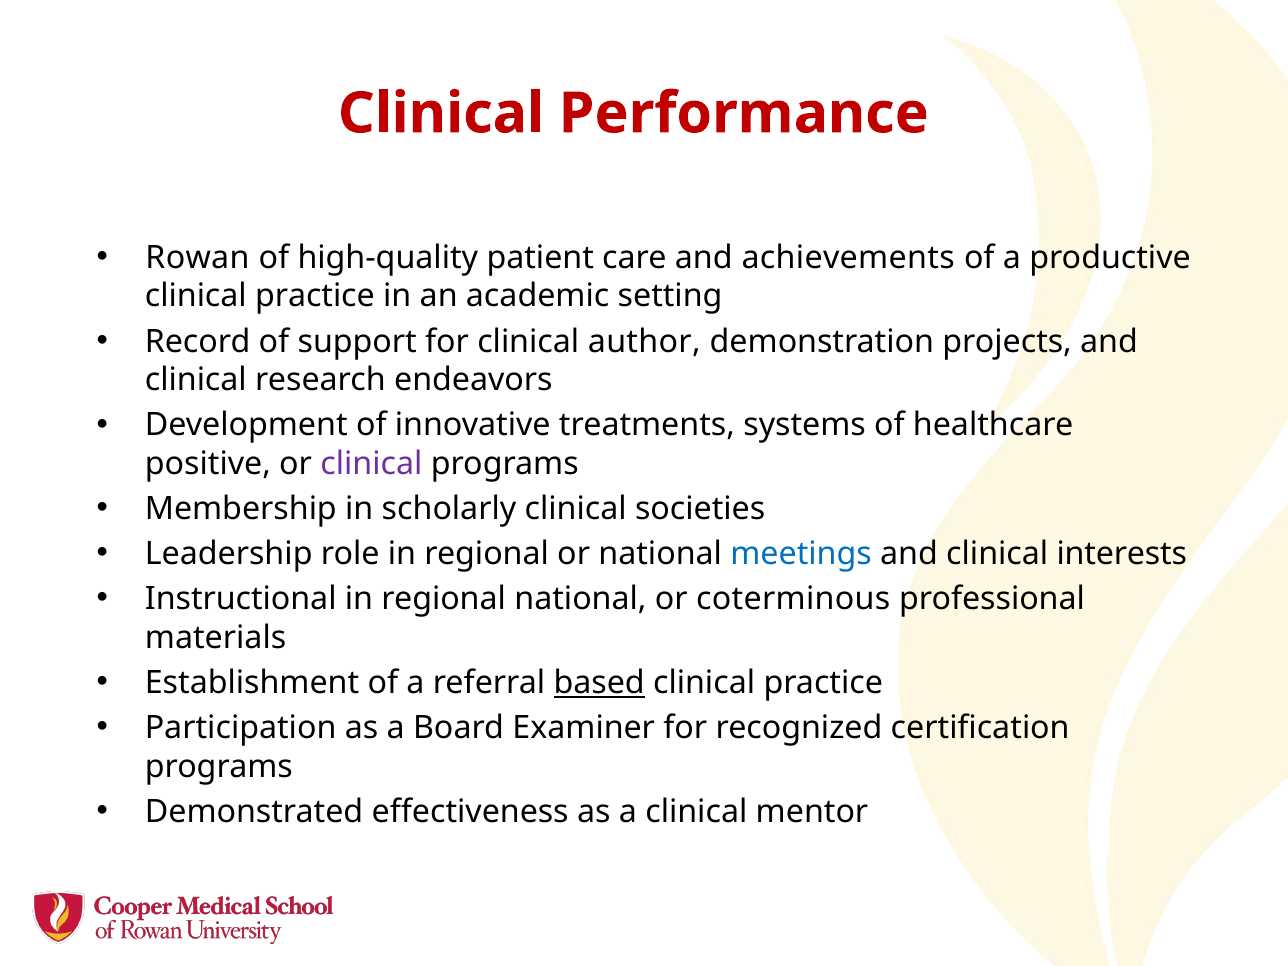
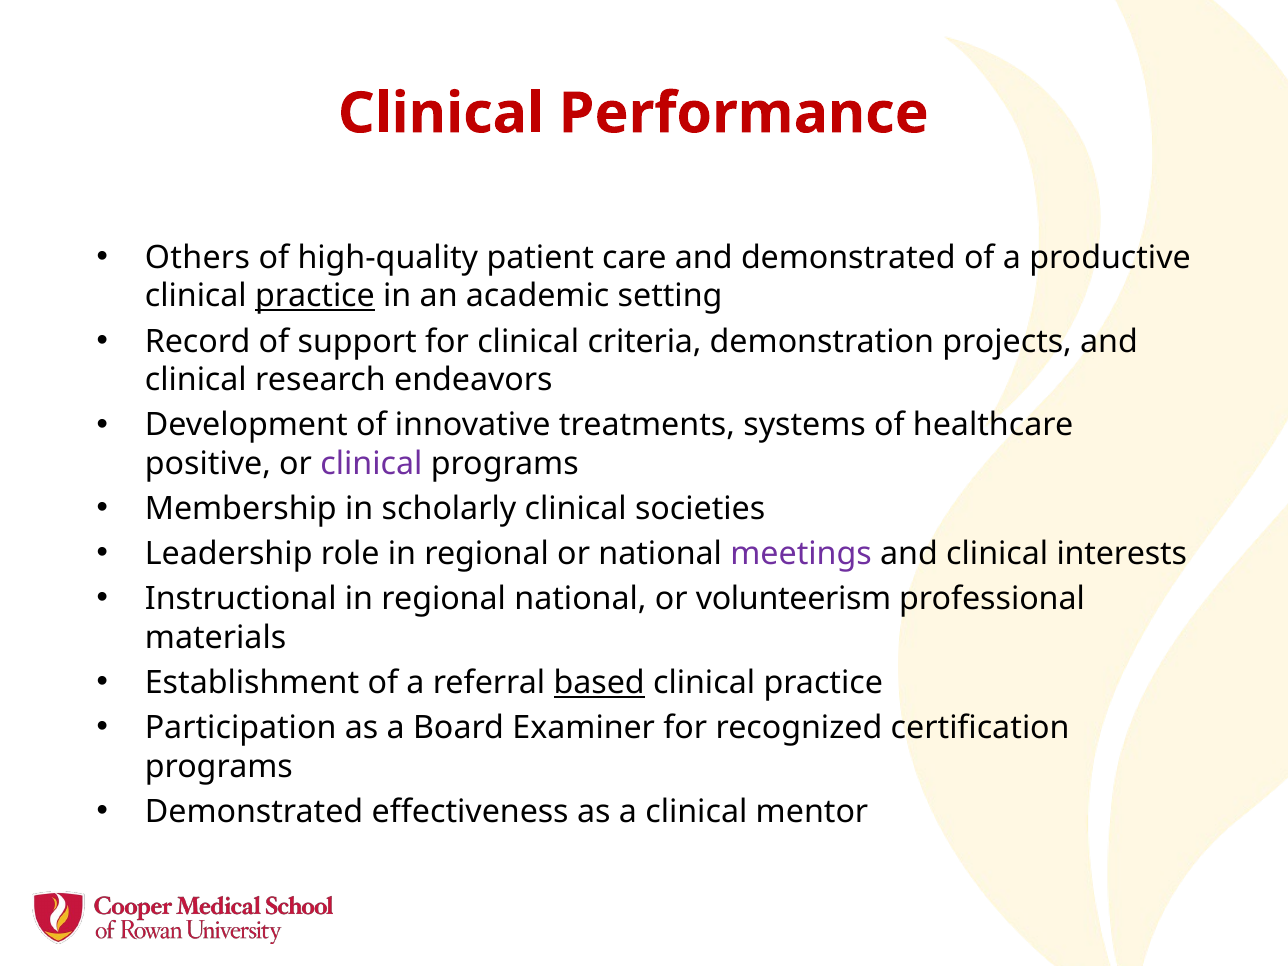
Rowan: Rowan -> Others (197, 258)
and achievements: achievements -> demonstrated (848, 258)
practice underline: none -> present (315, 296)
author: author -> criteria (645, 341)
meetings colour: blue -> purple (801, 554)
coterminous: coterminous -> volunteerism (794, 599)
